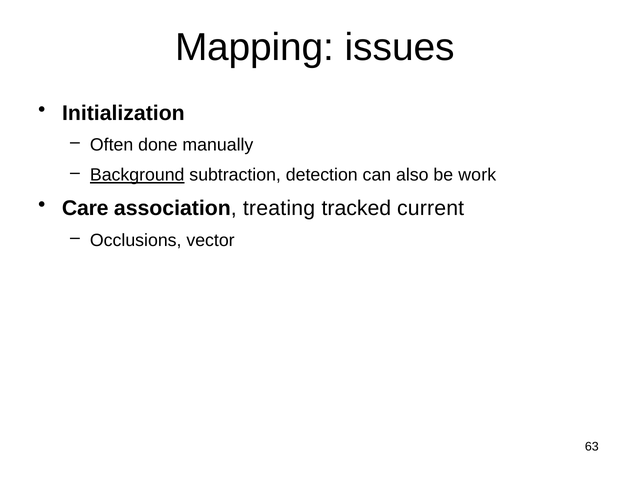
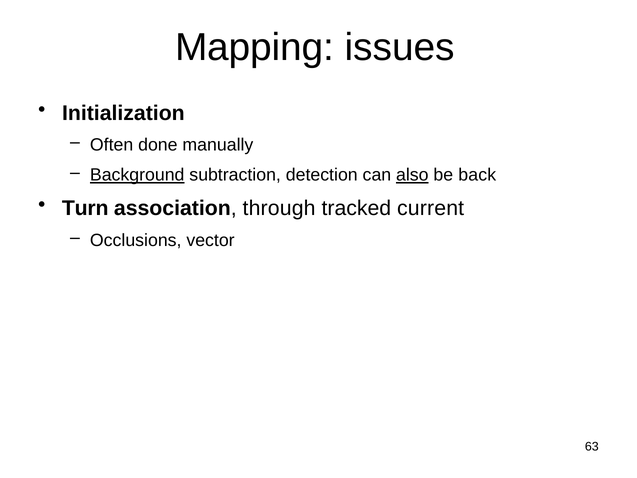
also underline: none -> present (412, 175)
work: work -> back (477, 175)
Care: Care -> Turn (85, 208)
treating: treating -> through (279, 208)
